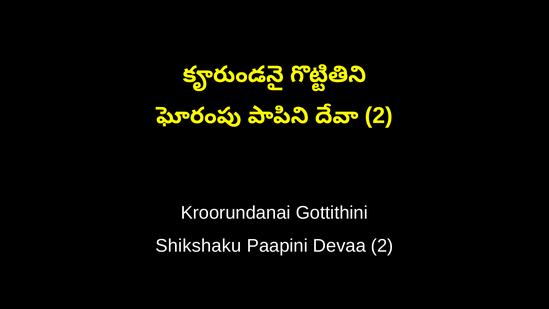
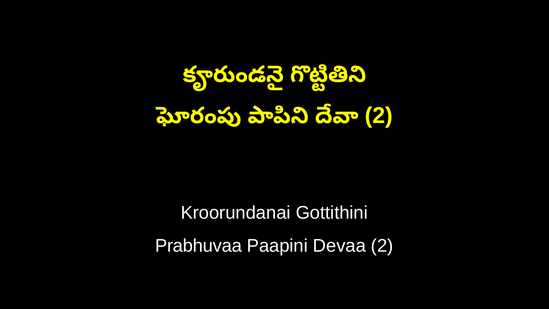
Shikshaku: Shikshaku -> Prabhuvaa (199, 246)
